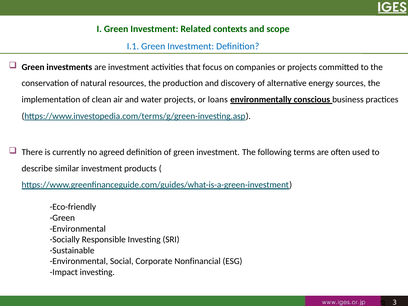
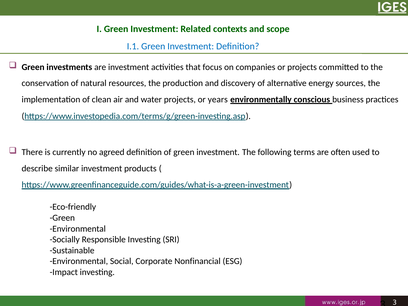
loans: loans -> years (218, 100)
